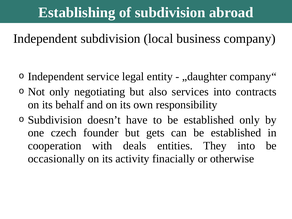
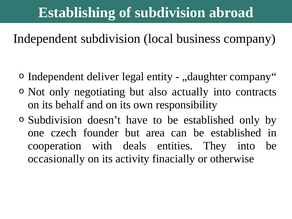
service: service -> deliver (103, 76)
services: services -> actually (190, 92)
gets: gets -> area (155, 133)
